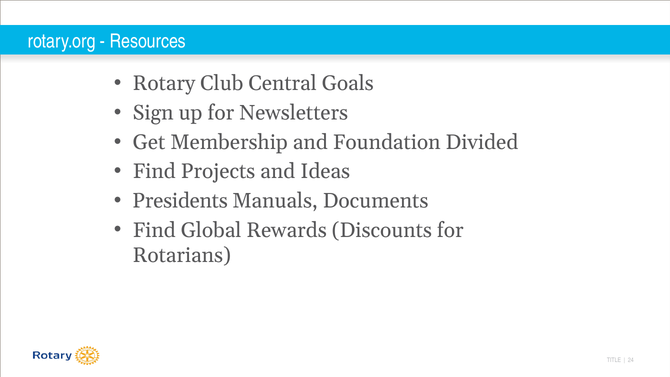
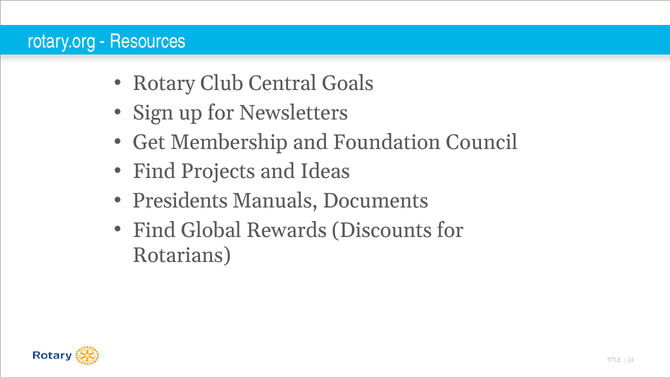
Divided: Divided -> Council (482, 142)
